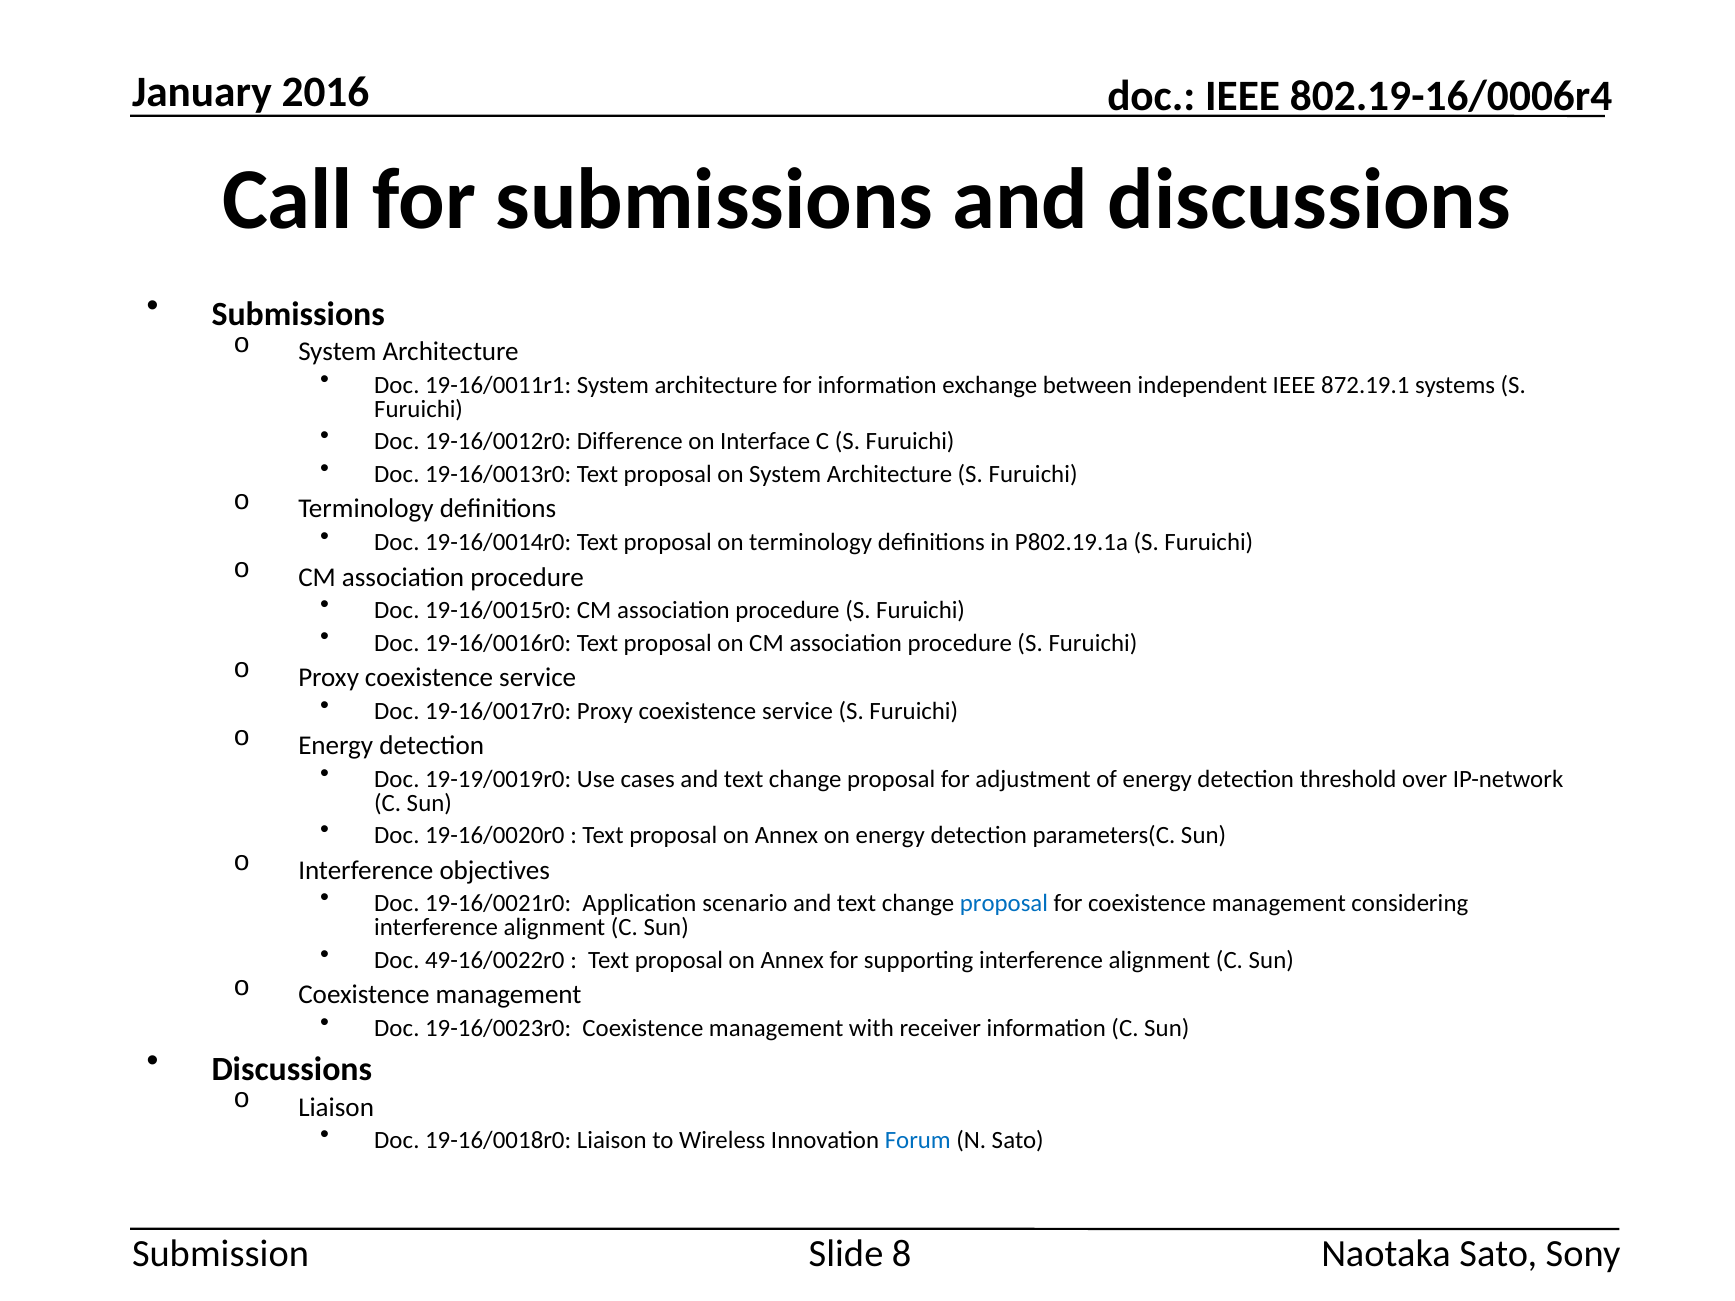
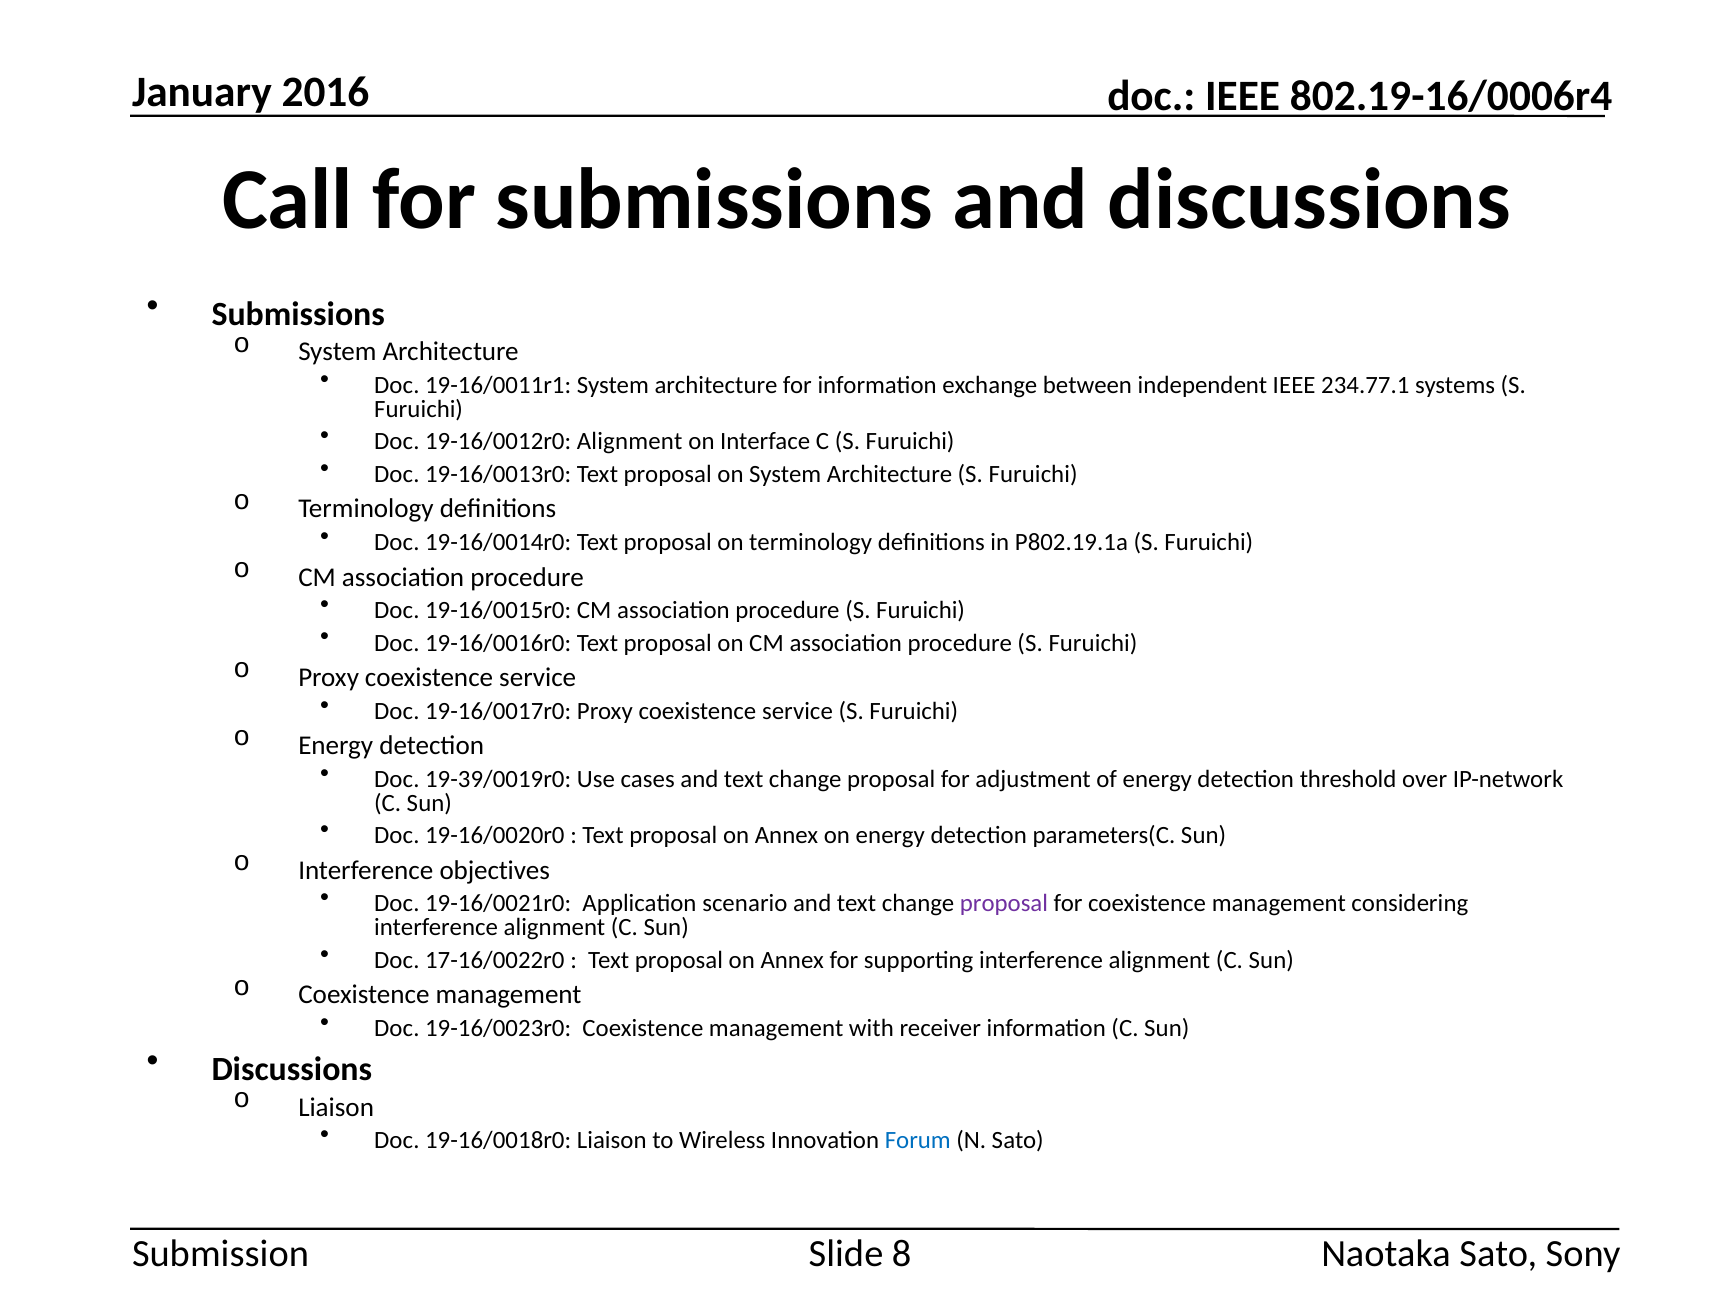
872.19.1: 872.19.1 -> 234.77.1 (1365, 385)
19-16/0012r0 Difference: Difference -> Alignment (630, 442)
19-19/0019r0: 19-19/0019r0 -> 19-39/0019r0 (498, 779)
proposal colour: blue -> purple (1004, 904)
49-16/0022r0: 49-16/0022r0 -> 17-16/0022r0 (495, 960)
